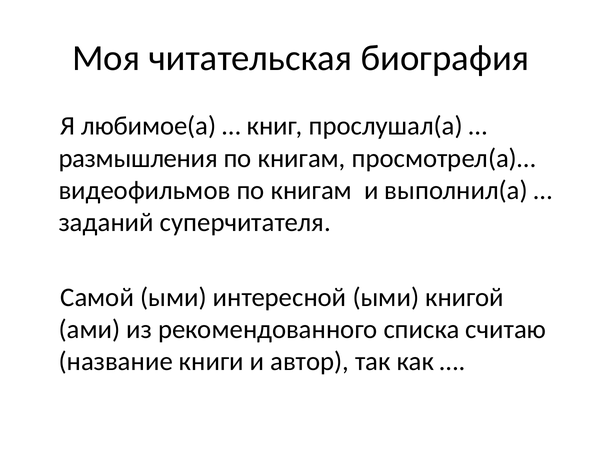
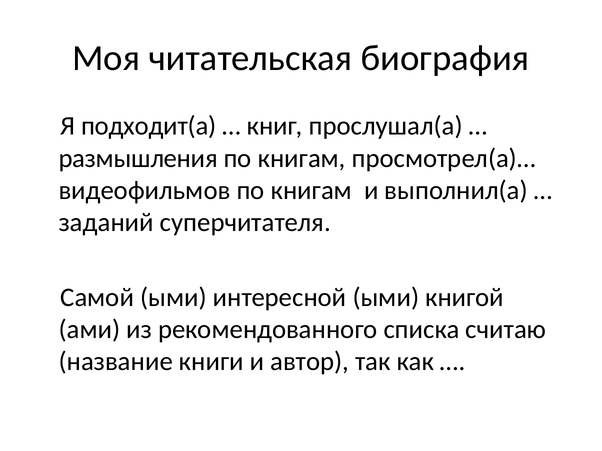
любимое(а: любимое(а -> подходит(а (149, 126)
